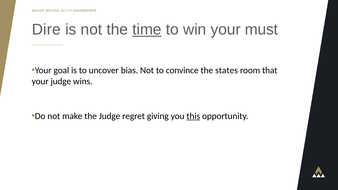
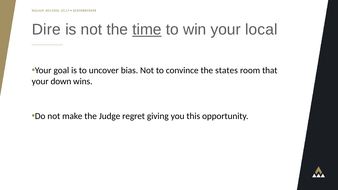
must: must -> local (261, 30)
your judge: judge -> down (61, 81)
this underline: present -> none (193, 116)
